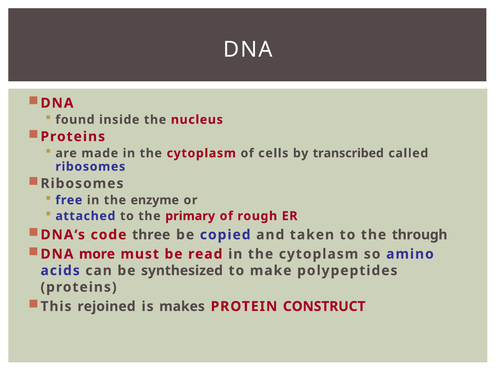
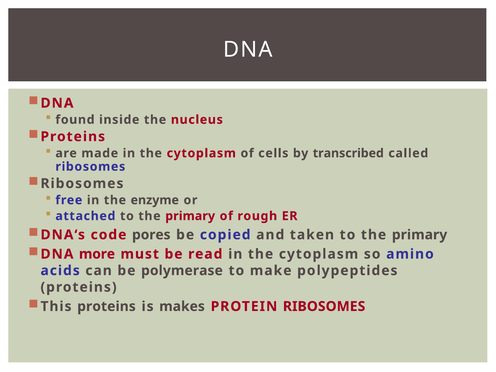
three: three -> pores (151, 235)
taken to the through: through -> primary (420, 235)
synthesized: synthesized -> polymerase (182, 271)
This rejoined: rejoined -> proteins (106, 306)
PROTEIN CONSTRUCT: CONSTRUCT -> RIBOSOMES (324, 306)
